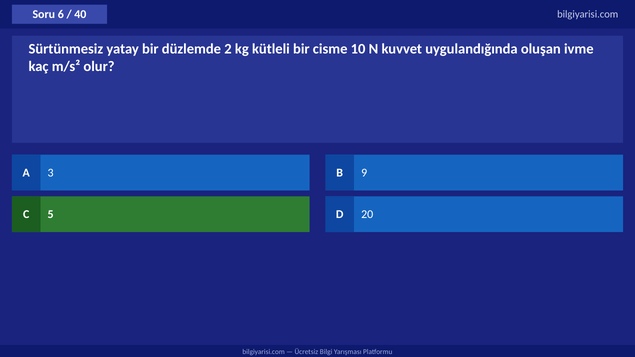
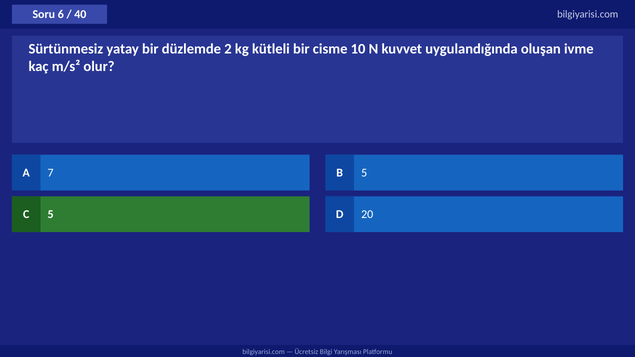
3: 3 -> 7 (51, 173)
B 9: 9 -> 5 (364, 173)
